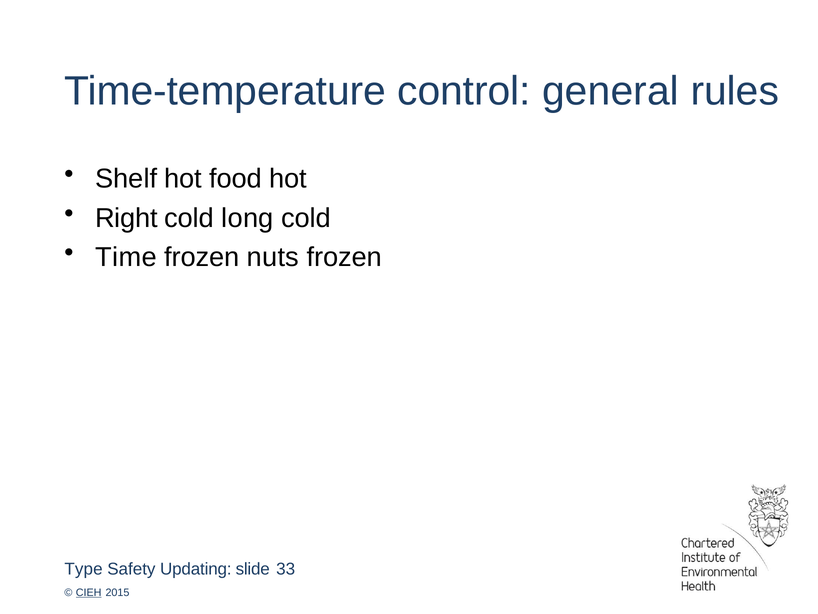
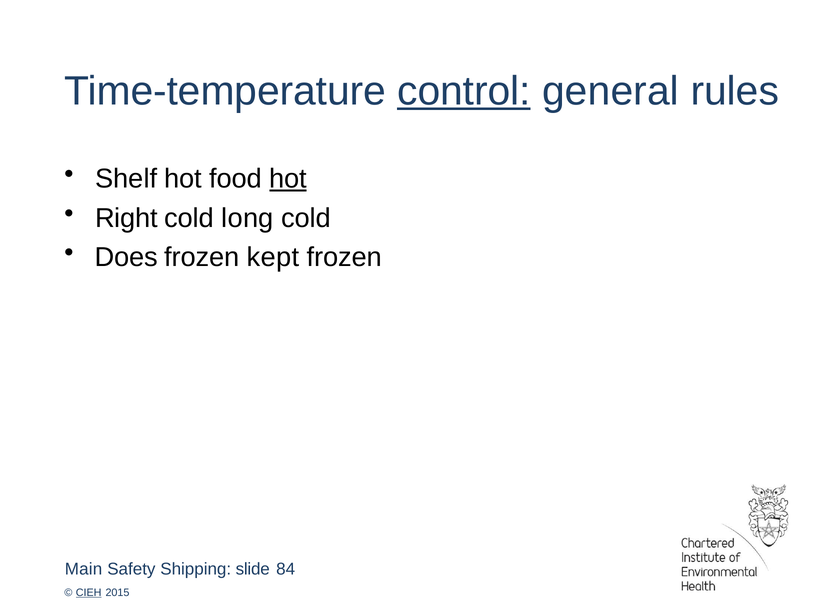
control underline: none -> present (464, 91)
hot underline: none -> present (288, 179)
Time: Time -> Does (126, 257)
nuts: nuts -> kept (273, 257)
Type: Type -> Main (84, 569)
Updating: Updating -> Shipping (196, 569)
33: 33 -> 84 (286, 569)
